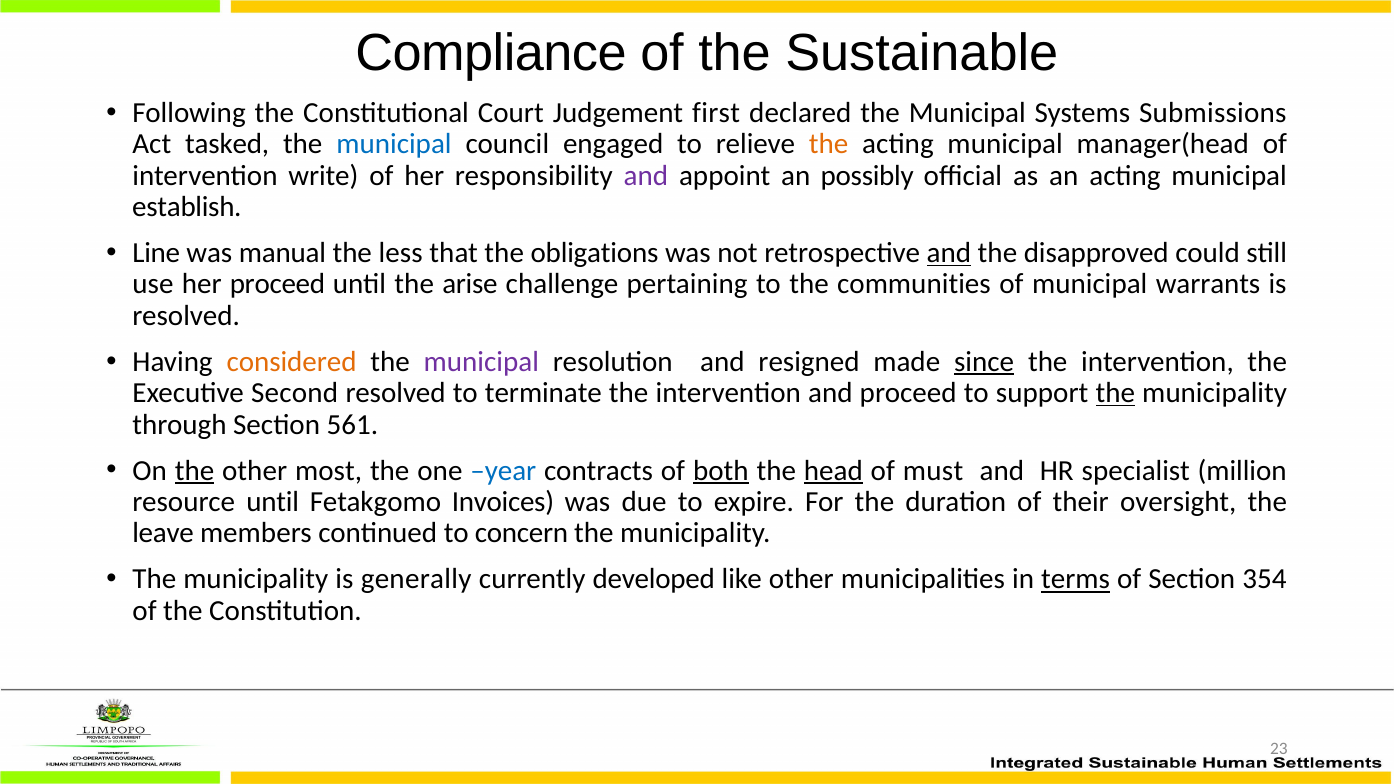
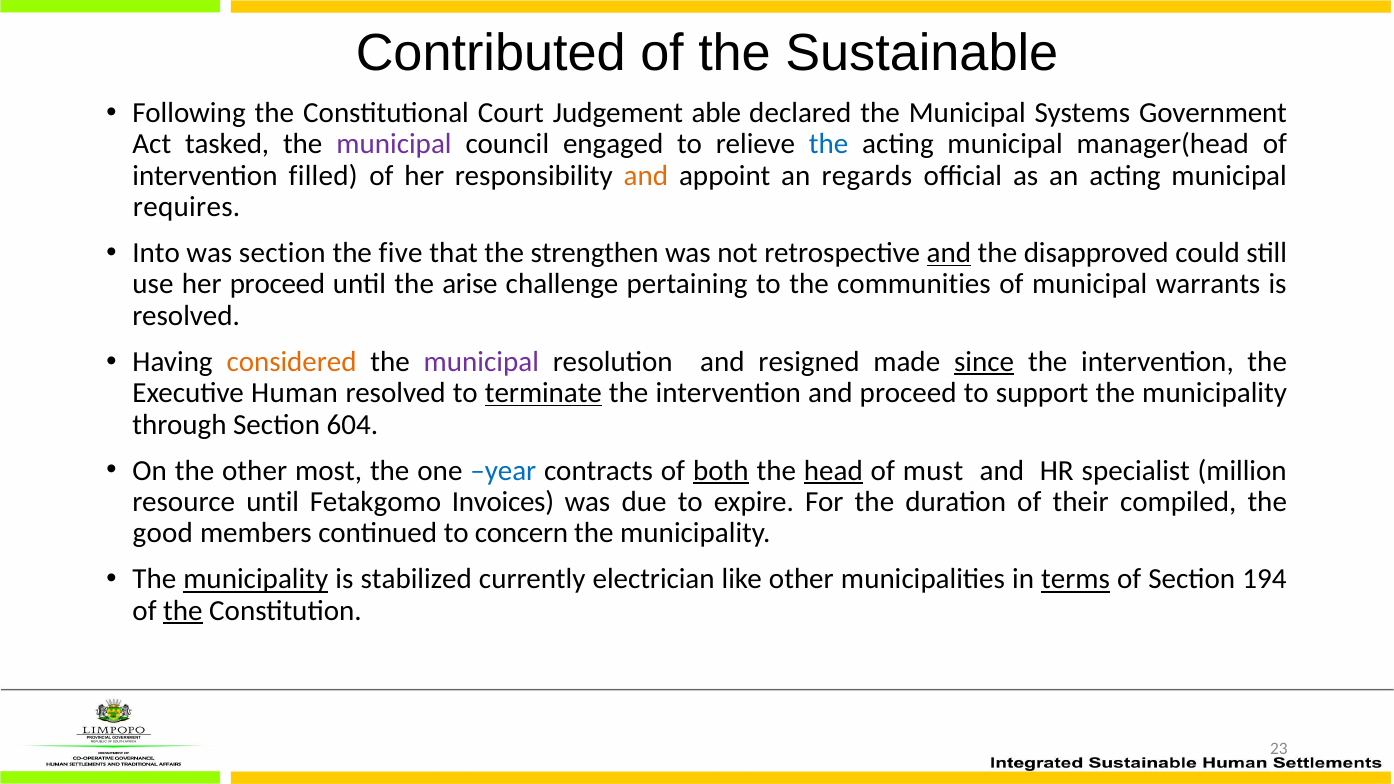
Compliance: Compliance -> Contributed (491, 53)
first: first -> able (716, 113)
Submissions: Submissions -> Government (1213, 113)
municipal colour: blue -> purple (394, 144)
the colour: orange -> blue (829, 144)
write: write -> filled (323, 176)
and colour: purple -> orange (646, 176)
possibly: possibly -> regards (867, 176)
establish: establish -> requires (187, 207)
Line: Line -> Into (156, 253)
was manual: manual -> section (282, 253)
less: less -> five (401, 253)
obligations: obligations -> strengthen (595, 253)
Second: Second -> Human (295, 393)
terminate underline: none -> present (543, 393)
the underline: present -> none (1115, 393)
561: 561 -> 604 (353, 425)
the underline: present -> none (195, 471)
oversight: oversight -> compiled (1178, 502)
leave: leave -> good (163, 533)
municipality underline: none -> present (256, 579)
generally: generally -> stabilized (416, 579)
developed: developed -> electrician (654, 579)
354: 354 -> 194 (1265, 579)
the underline: none -> present (183, 611)
